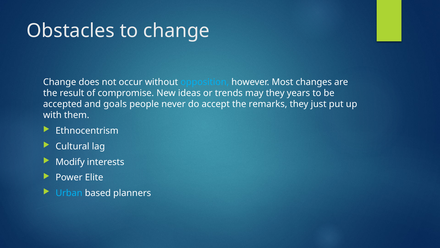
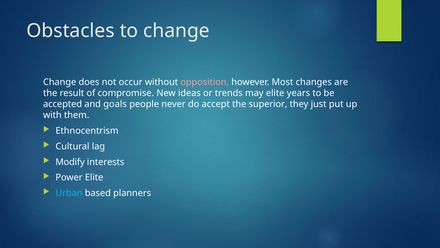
opposition colour: light blue -> pink (205, 82)
may they: they -> elite (275, 93)
remarks: remarks -> superior (268, 104)
